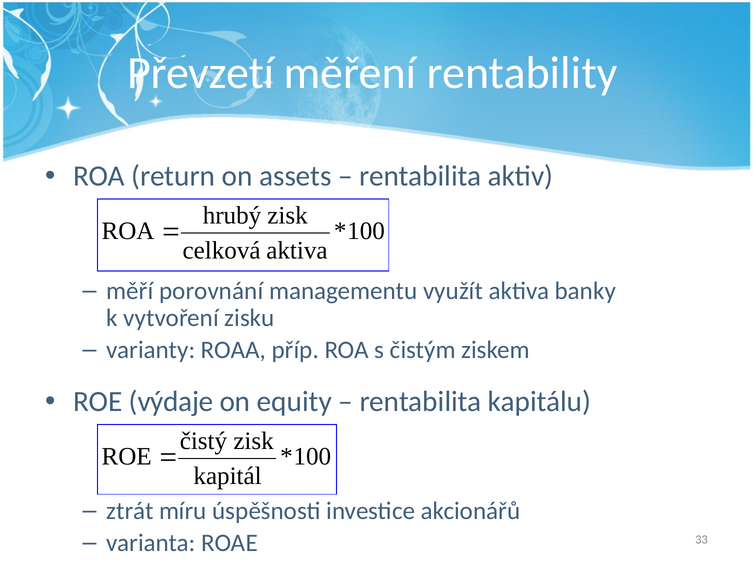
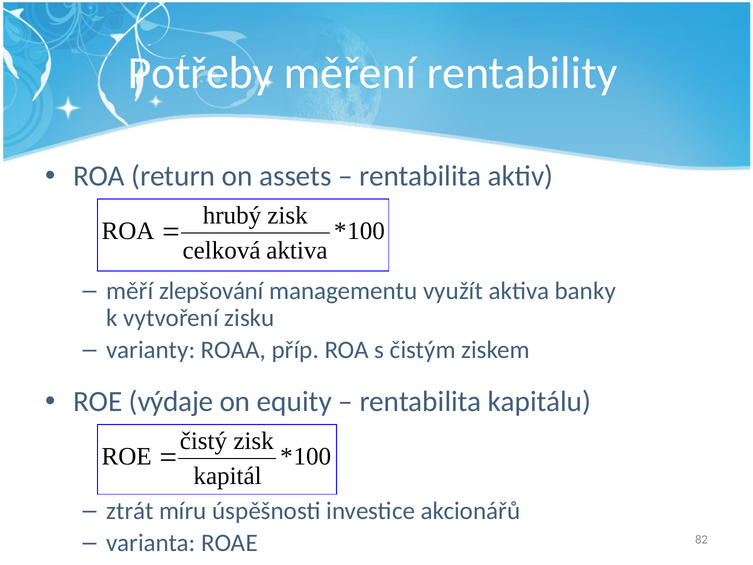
Převzetí: Převzetí -> Potřeby (201, 73)
porovnání: porovnání -> zlepšování (211, 291)
33: 33 -> 82 (701, 539)
